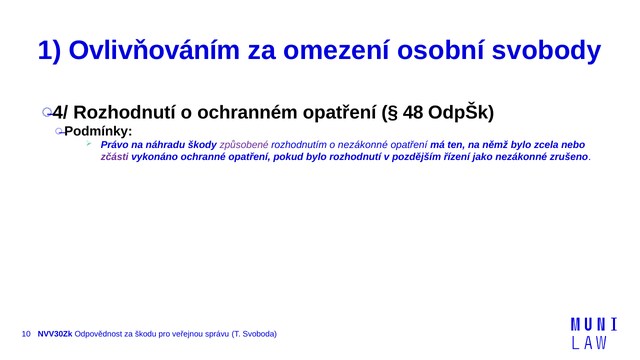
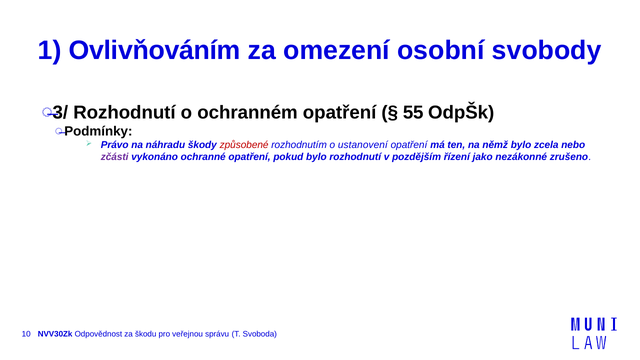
4/: 4/ -> 3/ (60, 113)
48: 48 -> 55 (413, 113)
způsobené colour: purple -> red (244, 145)
o nezákonné: nezákonné -> ustanovení (363, 145)
